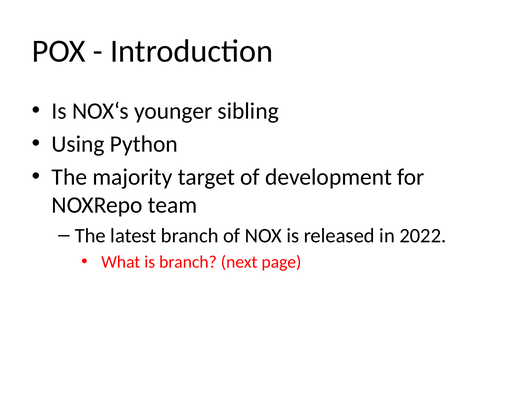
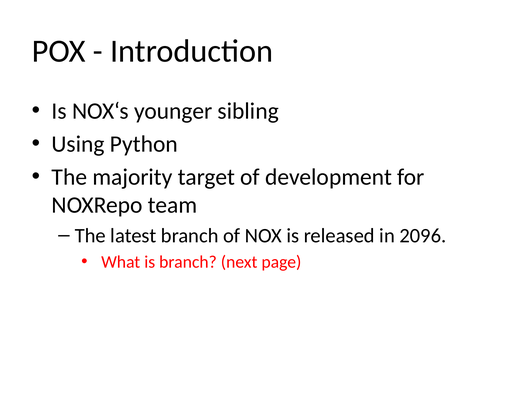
2022: 2022 -> 2096 (423, 235)
